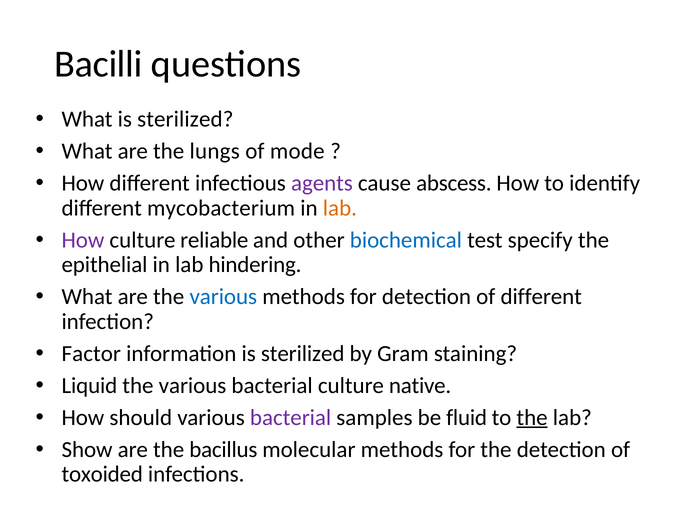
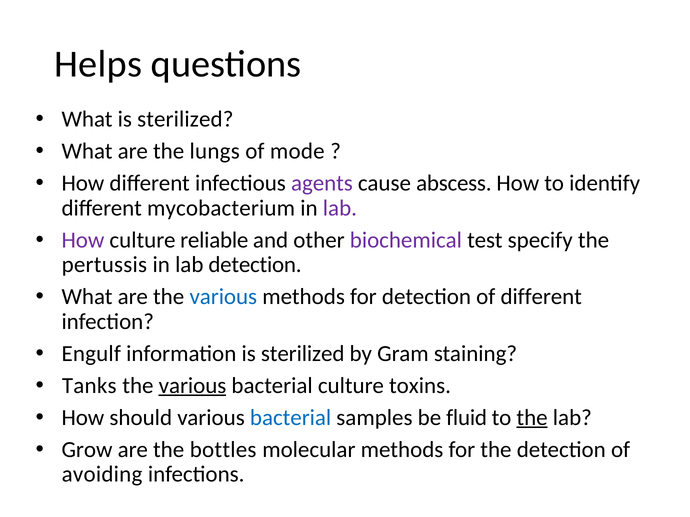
Bacilli: Bacilli -> Helps (98, 64)
lab colour: orange -> purple (340, 208)
biochemical colour: blue -> purple (406, 240)
epithelial: epithelial -> pertussis (104, 265)
lab hindering: hindering -> detection (255, 265)
Factor: Factor -> Engulf (91, 354)
Liquid: Liquid -> Tanks (89, 386)
various underline: none -> present (193, 386)
native: native -> toxins (420, 386)
bacterial colour: purple -> blue (291, 418)
Show: Show -> Grow (87, 450)
bacillus: bacillus -> bottles (223, 450)
toxoided: toxoided -> avoiding (102, 475)
